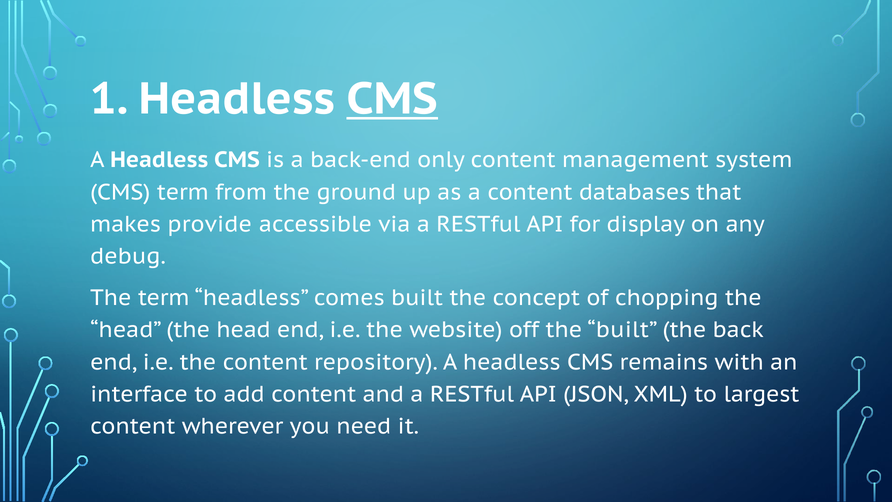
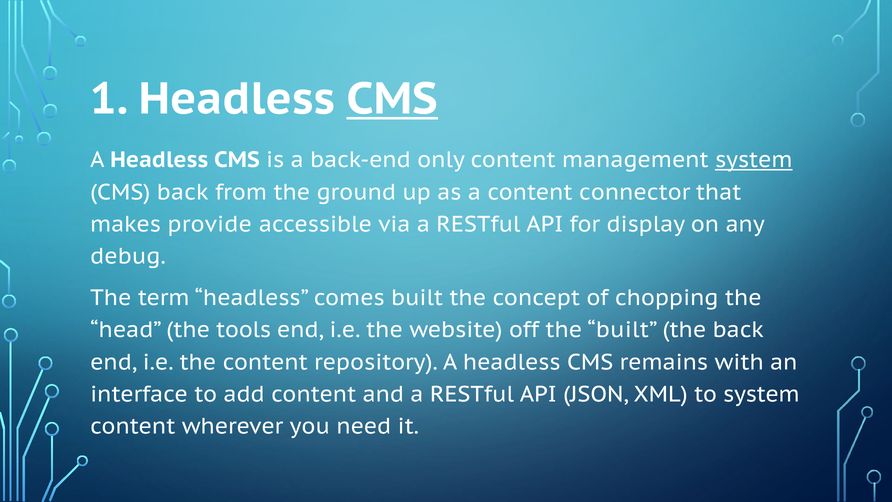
system underline: none -> present (754, 160)
CMS term: term -> back (183, 192)
databases: databases -> connector (635, 192)
head the head: head -> tools (244, 330)
to largest: largest -> system (761, 394)
